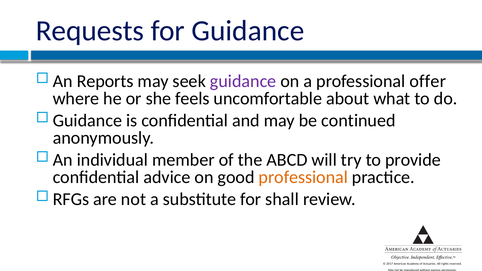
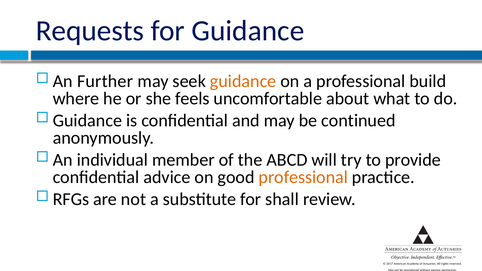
Reports: Reports -> Further (105, 81)
guidance colour: purple -> orange (243, 81)
offer: offer -> build (428, 81)
